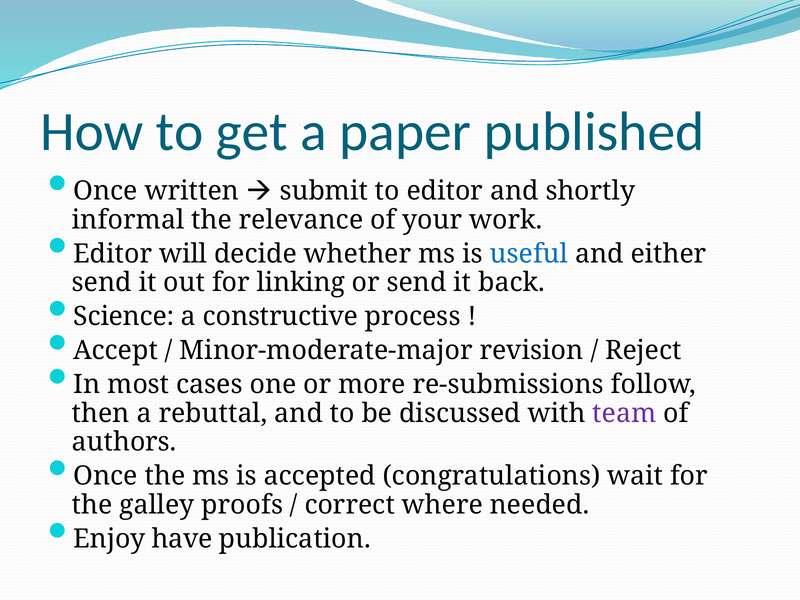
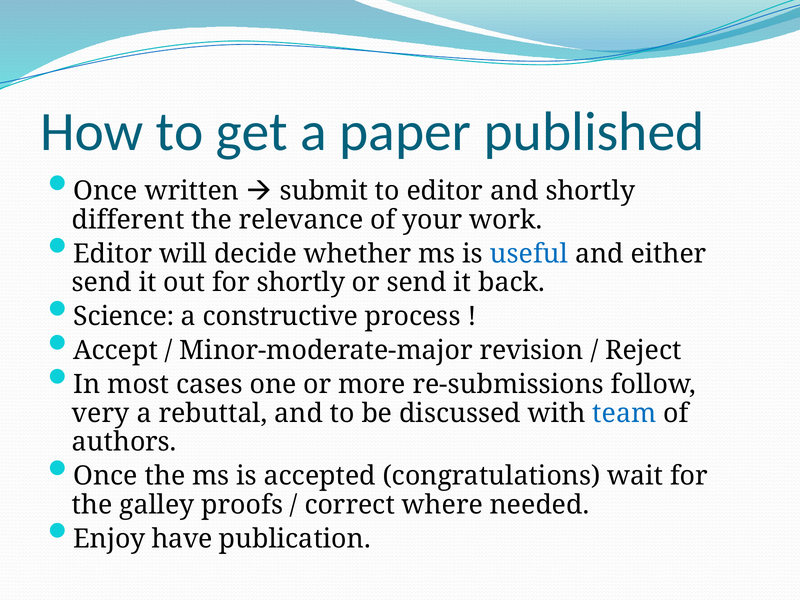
informal: informal -> different (128, 220)
for linking: linking -> shortly (301, 283)
then: then -> very (101, 413)
team colour: purple -> blue (624, 413)
